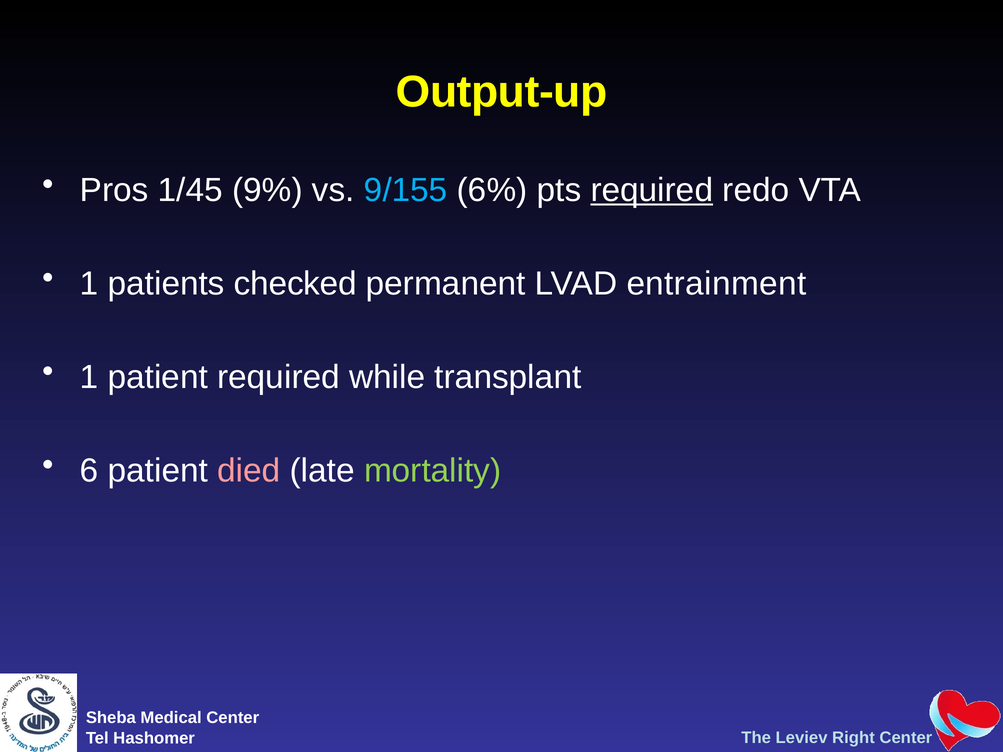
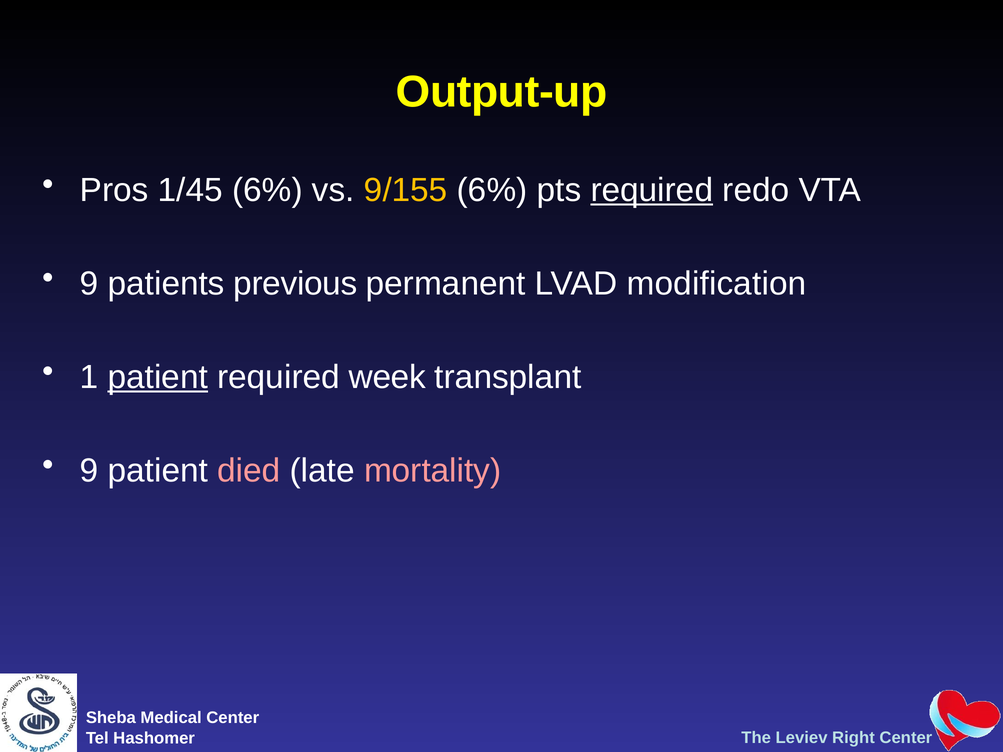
1/45 9%: 9% -> 6% (267, 190)
9/155 colour: light blue -> yellow (406, 190)
1: 1 -> 9 (89, 284)
checked: checked -> previous (295, 284)
entrainment: entrainment -> modification (717, 284)
patient underline: none -> present (158, 377)
while: while -> week (387, 377)
6: 6 -> 9 (89, 471)
mortality colour: light green -> pink (433, 471)
